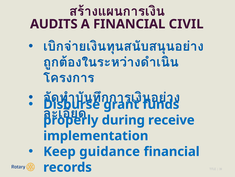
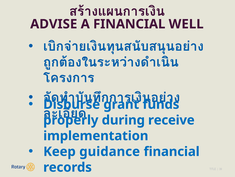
AUDITS: AUDITS -> ADVISE (54, 24)
CIVIL: CIVIL -> WELL (186, 24)
